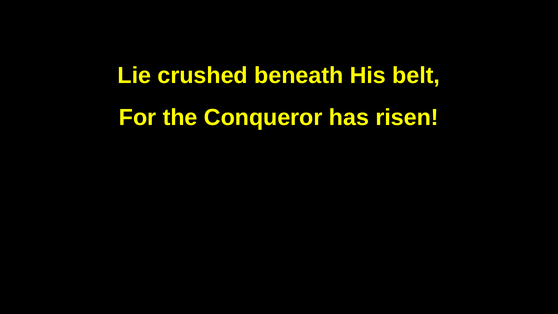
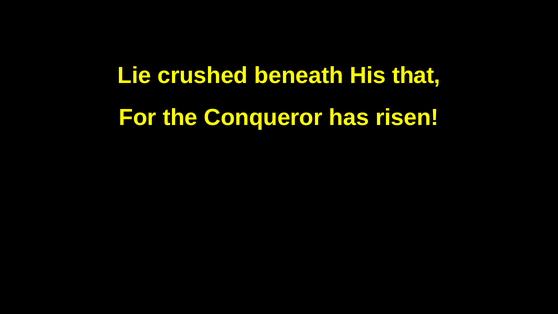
belt: belt -> that (416, 76)
